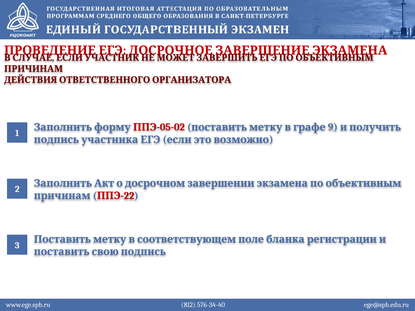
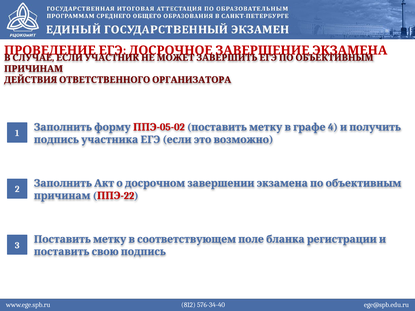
9: 9 -> 4 (333, 127)
